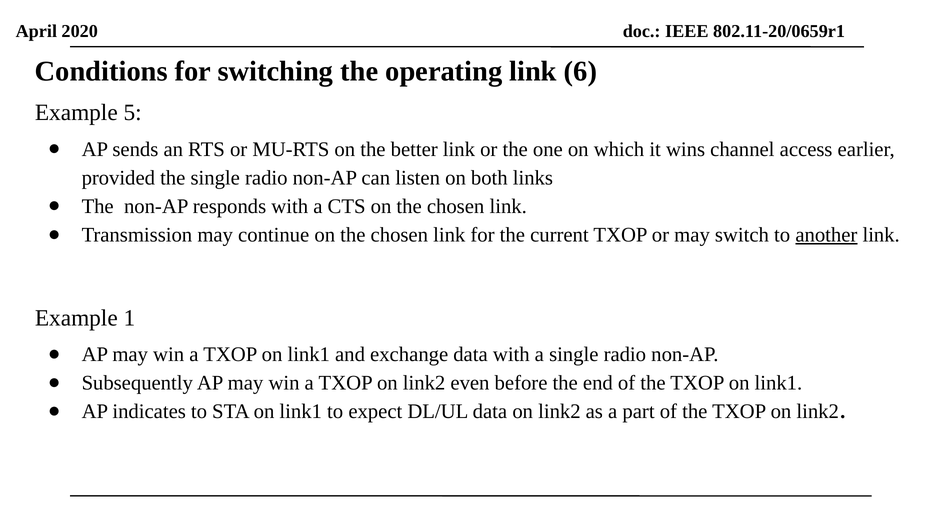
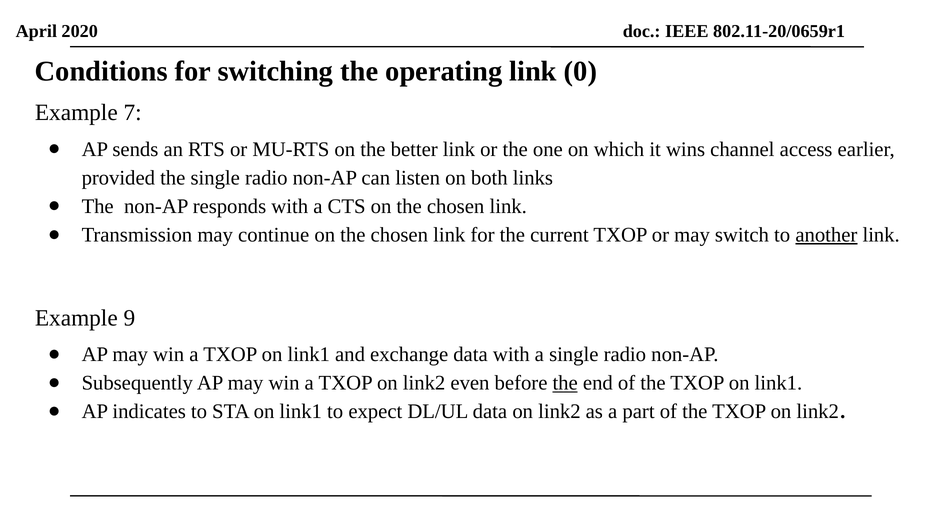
6: 6 -> 0 (580, 71)
5: 5 -> 7 (133, 113)
1: 1 -> 9 (129, 318)
the underline: none -> present (565, 383)
